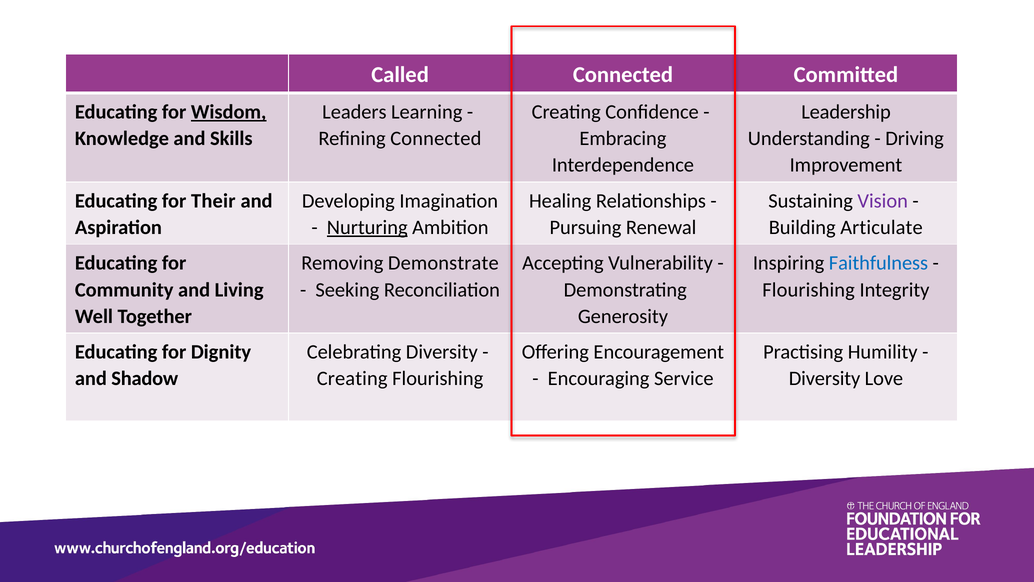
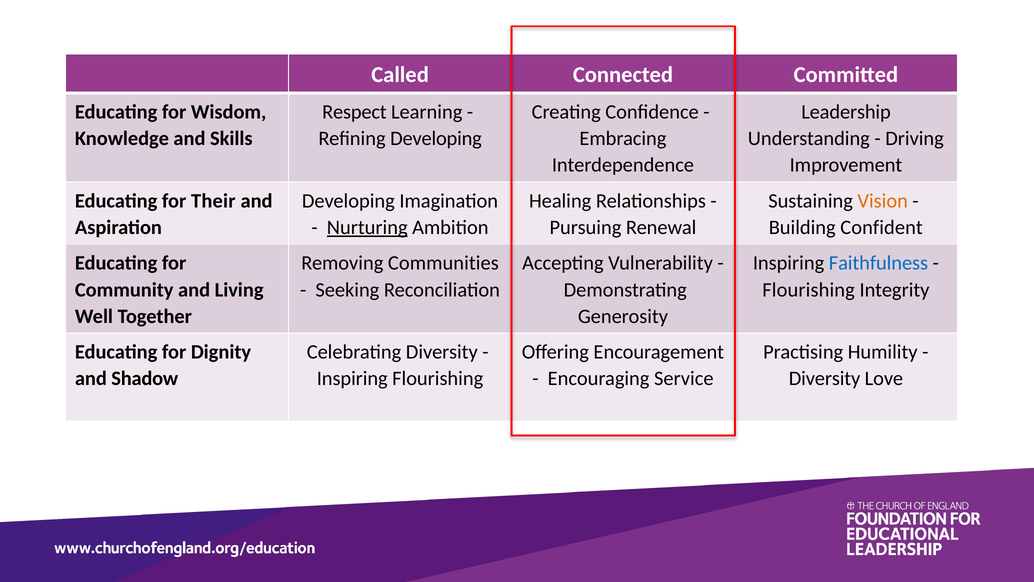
Wisdom underline: present -> none (229, 112)
Leaders: Leaders -> Respect (354, 112)
Refining Connected: Connected -> Developing (436, 138)
Vision colour: purple -> orange (883, 201)
Articulate: Articulate -> Confident (882, 227)
Demonstrate: Demonstrate -> Communities (443, 263)
Creating: Creating -> Inspiring (352, 378)
